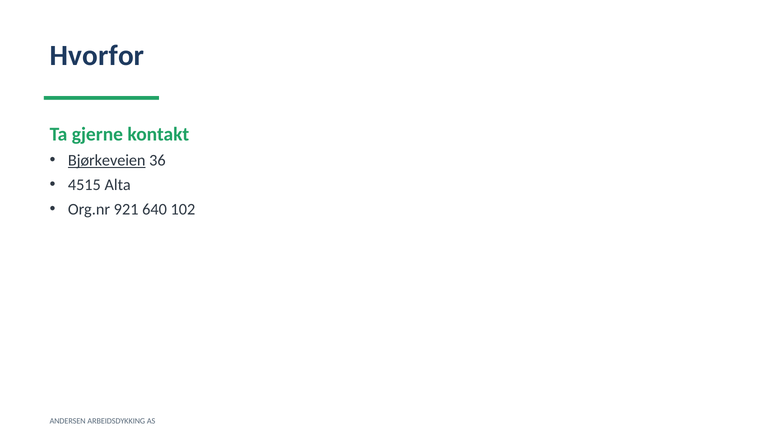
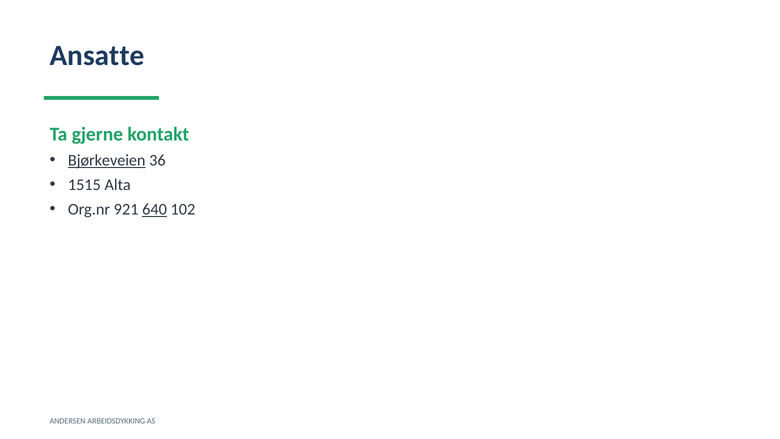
Hvorfor: Hvorfor -> Ansatte (97, 56)
4515: 4515 -> 1515 (84, 185)
640 underline: none -> present (155, 209)
